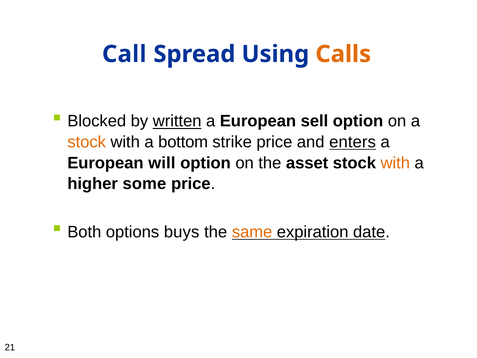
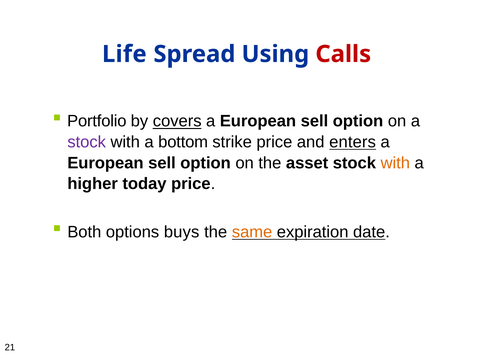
Call: Call -> Life (124, 54)
Calls colour: orange -> red (343, 54)
Blocked: Blocked -> Portfolio (97, 121)
written: written -> covers (177, 121)
stock colour: orange -> purple (87, 142)
will: will -> sell (162, 163)
some: some -> today (144, 184)
